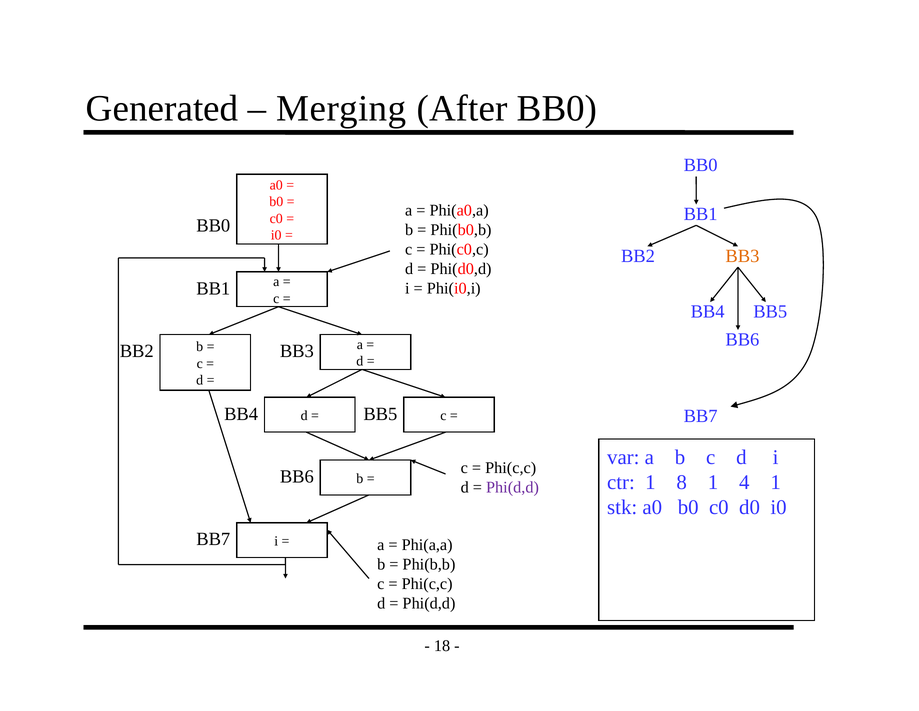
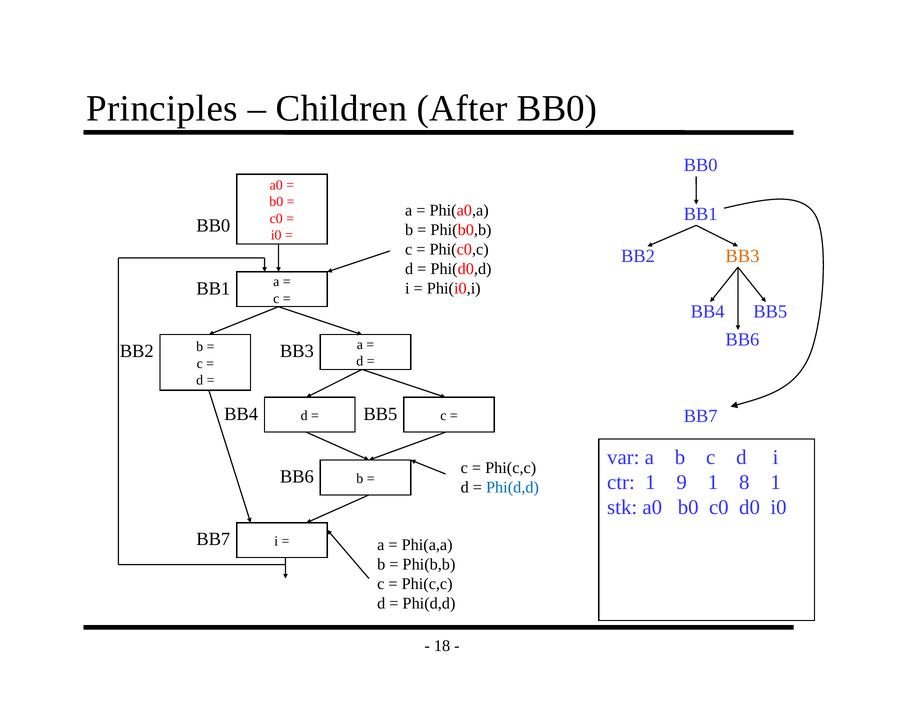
Generated: Generated -> Principles (162, 108)
Merging: Merging -> Children (341, 108)
8: 8 -> 9 (682, 482)
4: 4 -> 8 (744, 482)
Phi(d,d colour: purple -> blue (513, 487)
